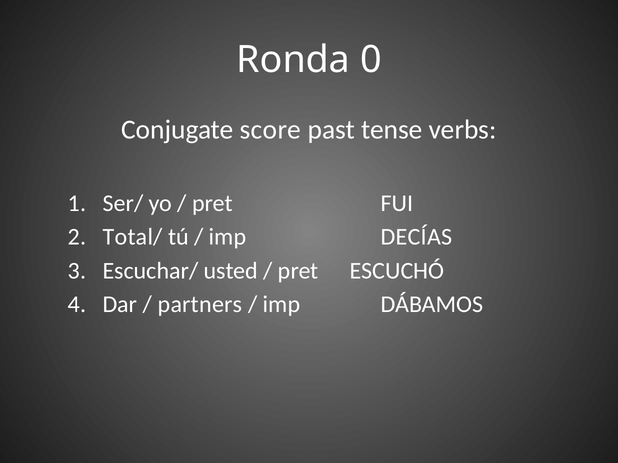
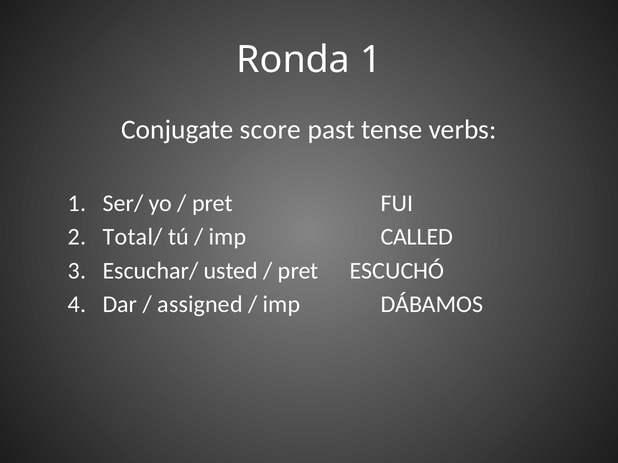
Ronda 0: 0 -> 1 (371, 60)
DECÍAS: DECÍAS -> CALLED (417, 237)
partners: partners -> assigned (200, 305)
